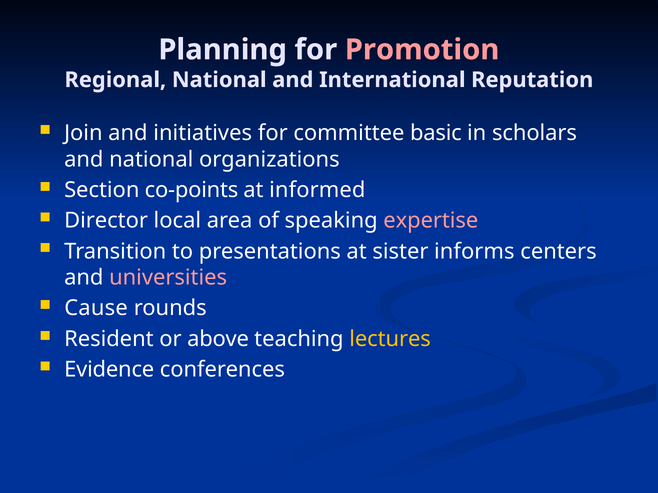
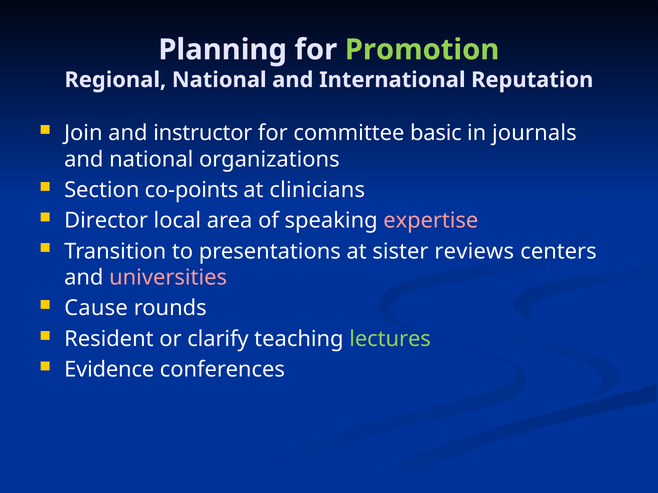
Promotion colour: pink -> light green (422, 50)
initiatives: initiatives -> instructor (203, 133)
scholars: scholars -> journals (534, 133)
informed: informed -> clinicians (317, 190)
informs: informs -> reviews (474, 252)
above: above -> clarify (218, 339)
lectures colour: yellow -> light green (390, 339)
